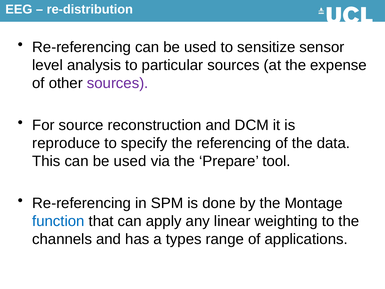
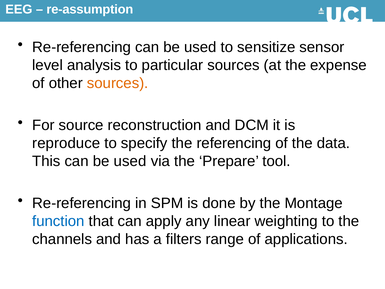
re-distribution: re-distribution -> re-assumption (90, 9)
sources colour: purple -> orange (118, 83)
types: types -> filters (184, 239)
